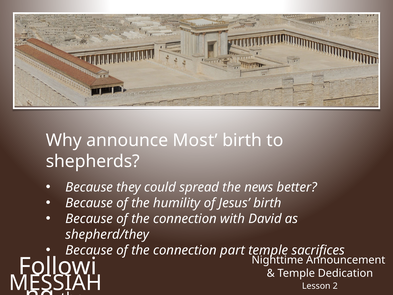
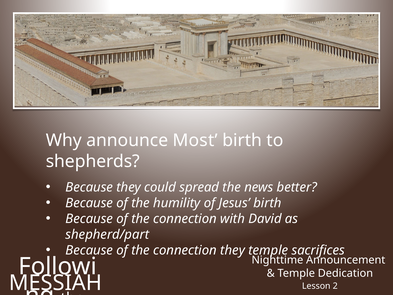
shepherd/they: shepherd/they -> shepherd/part (107, 234)
connection part: part -> they (233, 250)
